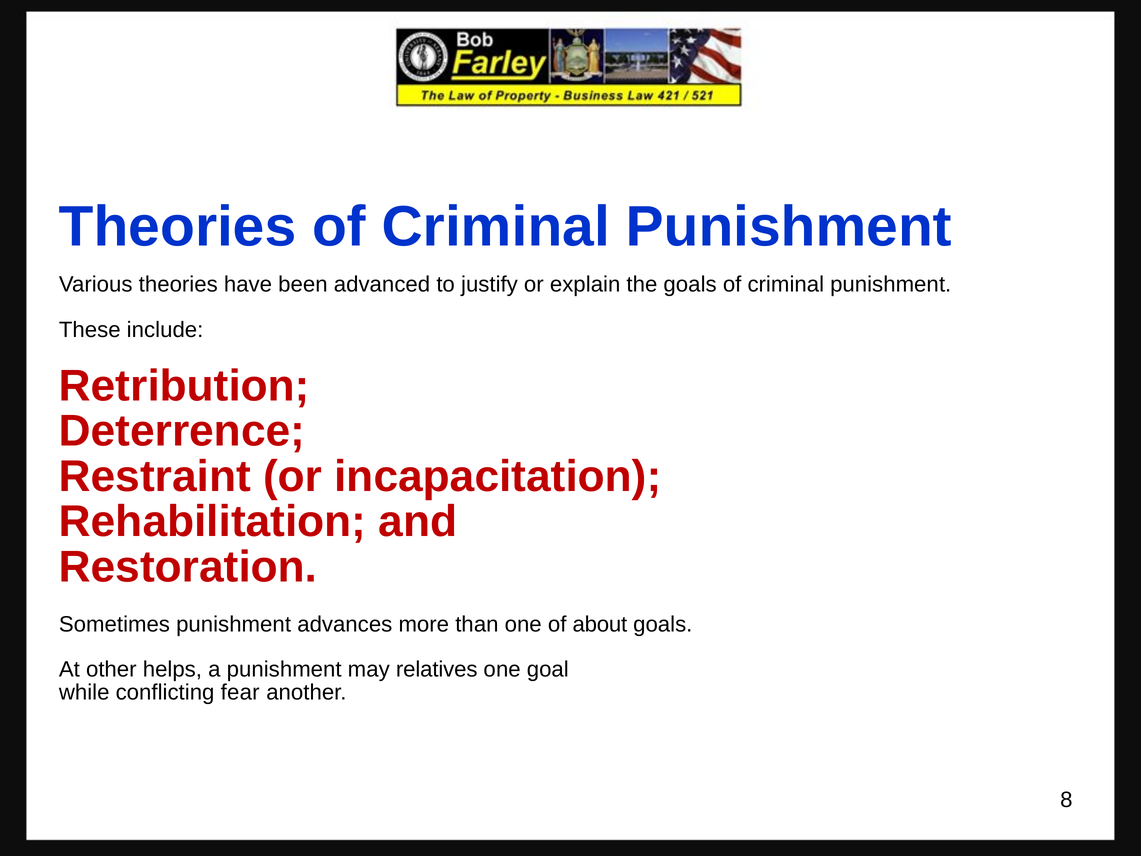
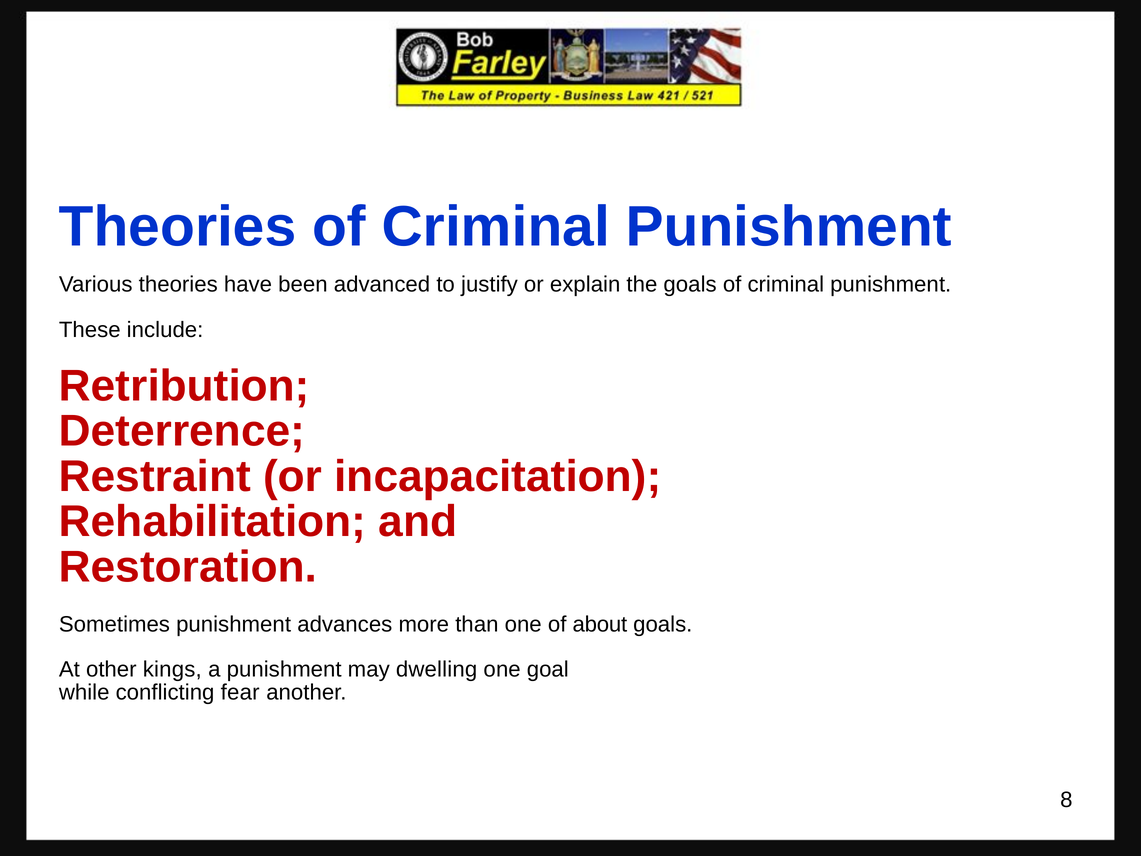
helps: helps -> kings (172, 669)
relatives: relatives -> dwelling (437, 669)
